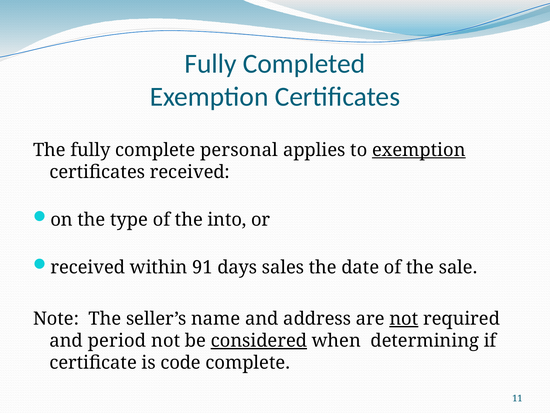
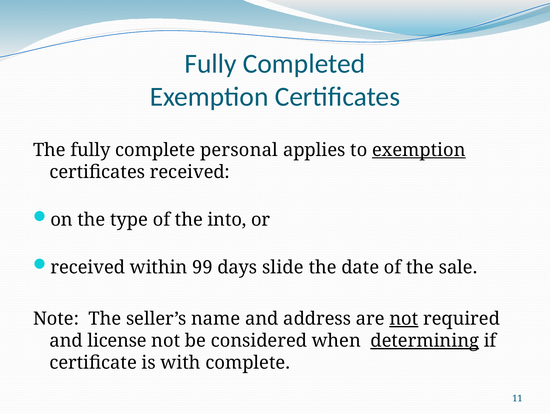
91: 91 -> 99 (202, 267)
sales: sales -> slide (283, 267)
period: period -> license (117, 340)
considered underline: present -> none (259, 340)
determining underline: none -> present (425, 340)
code: code -> with (181, 362)
